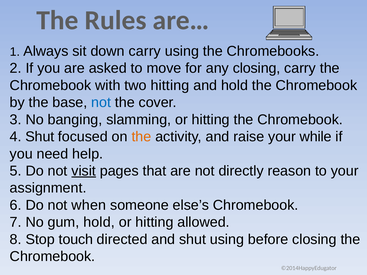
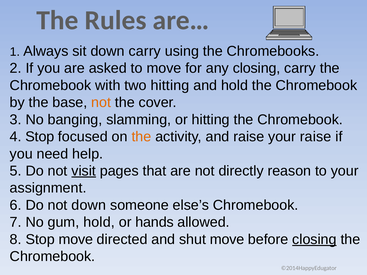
not colour: blue -> orange (101, 103)
4 Shut: Shut -> Stop (40, 137)
your while: while -> raise (316, 137)
not when: when -> down (89, 205)
hitting: hitting -> hands (155, 222)
Stop touch: touch -> move (76, 240)
shut using: using -> move (227, 240)
closing underline: none -> present (314, 240)
